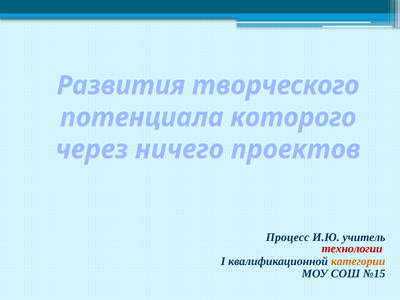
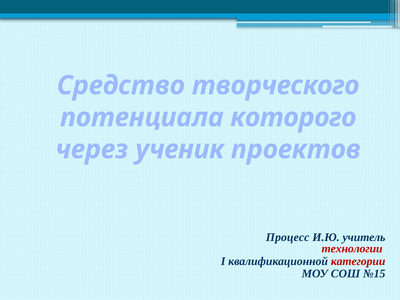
Развития: Развития -> Средство (121, 85)
ничего: ничего -> ученик (180, 149)
категории colour: orange -> red (358, 261)
